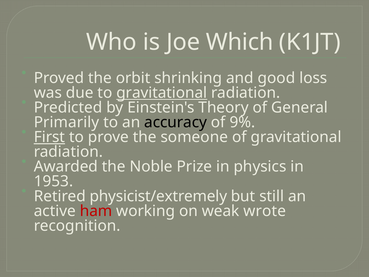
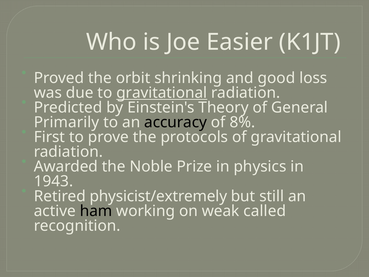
Which: Which -> Easier (240, 42)
9%: 9% -> 8% (242, 122)
First underline: present -> none (49, 137)
someone: someone -> protocols (194, 137)
1953: 1953 -> 1943 (54, 181)
ham colour: red -> black (96, 211)
wrote: wrote -> called (265, 211)
